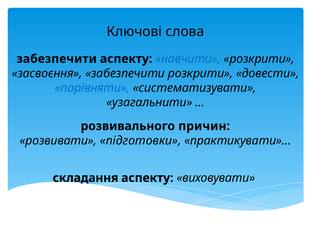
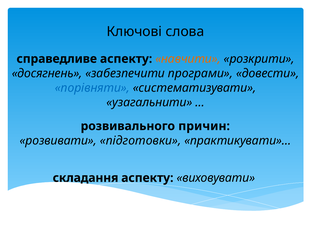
забезпечити: забезпечити -> справедливе (57, 59)
навчити colour: blue -> orange (188, 59)
засвоєння: засвоєння -> досягнень (47, 73)
забезпечити розкрити: розкрити -> програми (200, 73)
